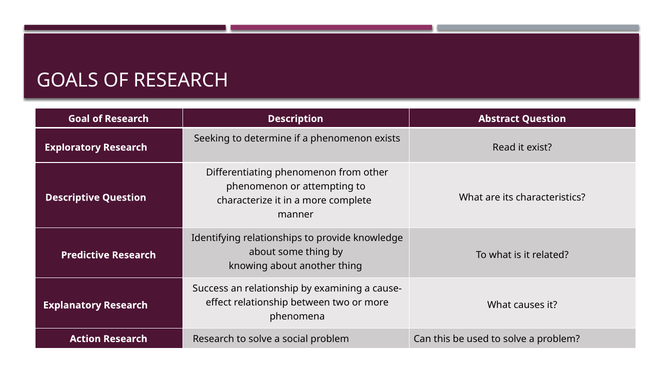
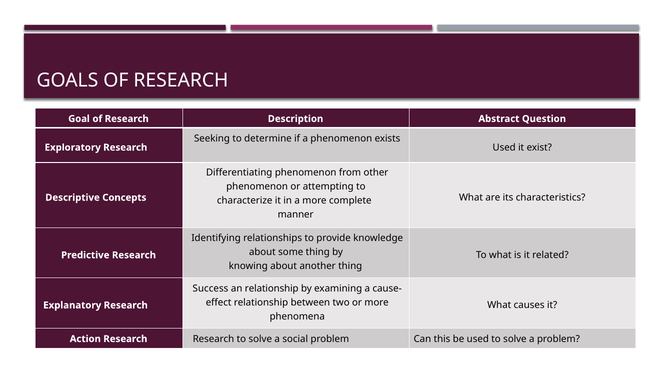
Read: Read -> Used (504, 147)
Descriptive Question: Question -> Concepts (124, 198)
